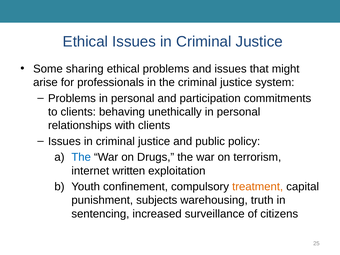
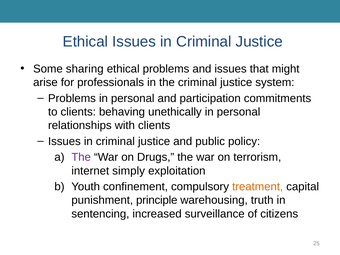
The colour: blue -> purple (81, 157)
written: written -> simply (129, 171)
subjects: subjects -> principle (157, 200)
